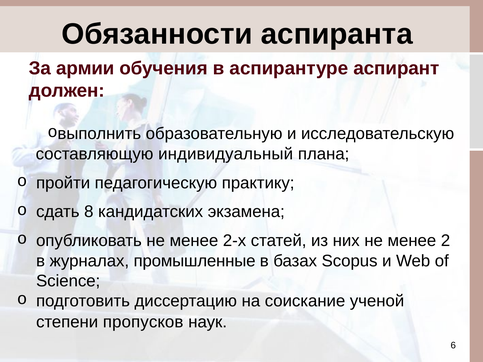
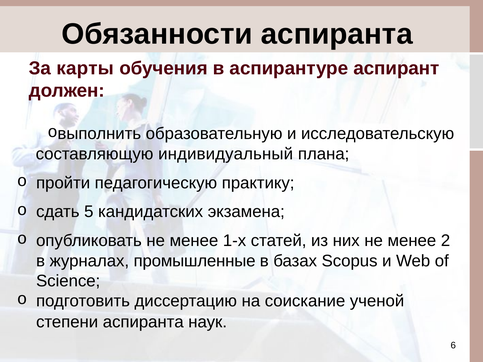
армии: армии -> карты (85, 68)
8: 8 -> 5 (89, 212)
2-х: 2-х -> 1-х (235, 241)
степени пропусков: пропусков -> аспиранта (143, 322)
